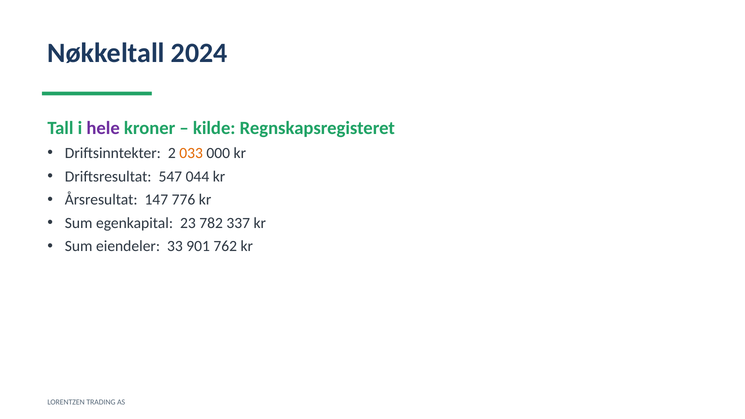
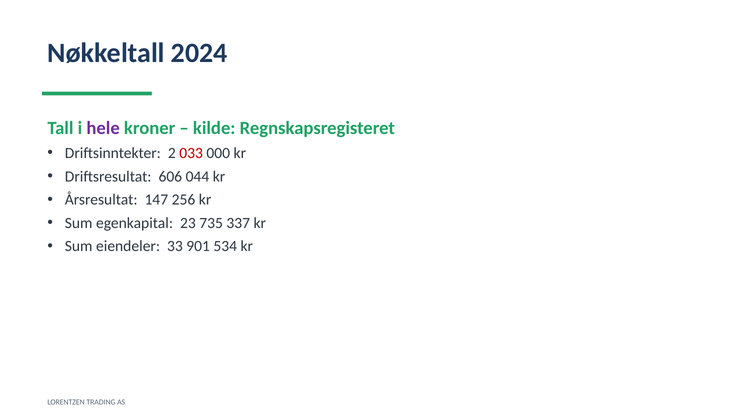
033 colour: orange -> red (191, 153)
547: 547 -> 606 (170, 176)
776: 776 -> 256 (183, 200)
782: 782 -> 735 (211, 223)
762: 762 -> 534 (225, 246)
